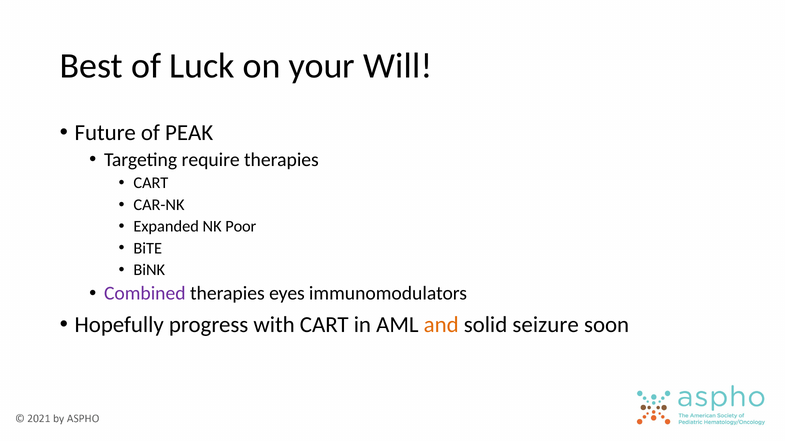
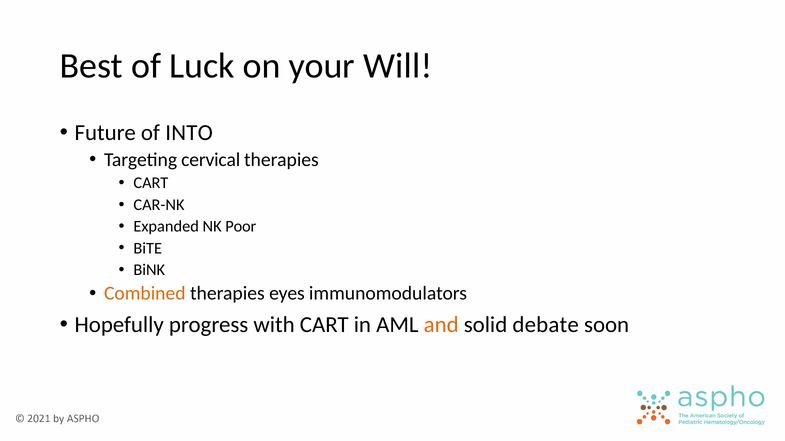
PEAK: PEAK -> INTO (189, 133)
require: require -> cervical (211, 160)
Combined colour: purple -> orange (145, 294)
seizure: seizure -> debate (546, 325)
